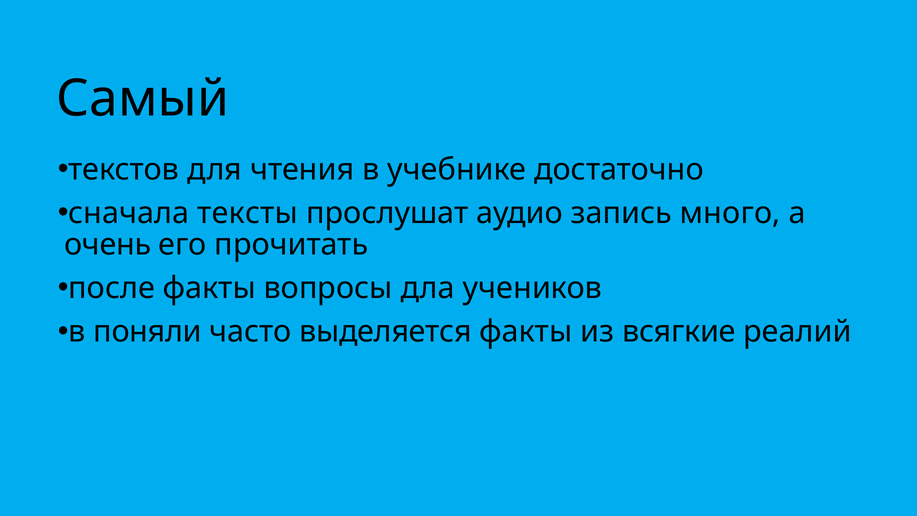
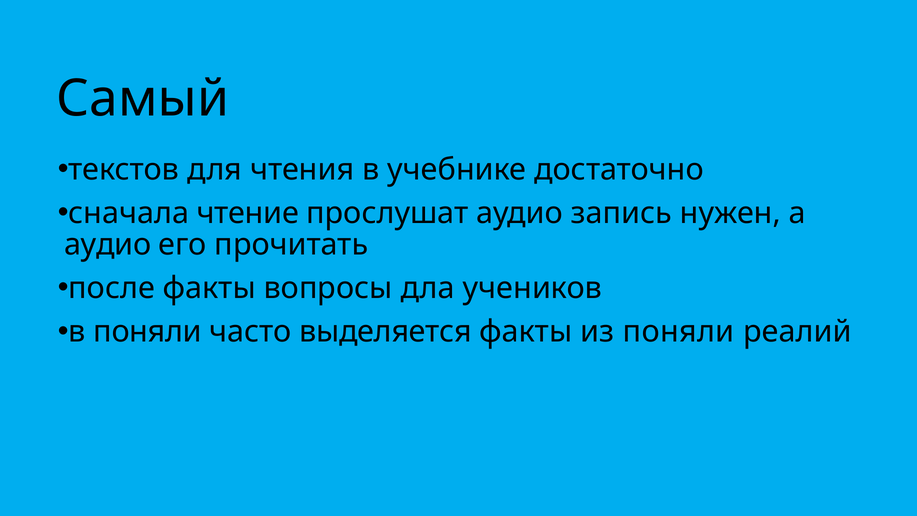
тексты: тексты -> чтение (248, 213)
много: много -> нужен (730, 213)
очень: очень -> аудио (108, 244)
из всягкие: всягкие -> поняли (679, 332)
